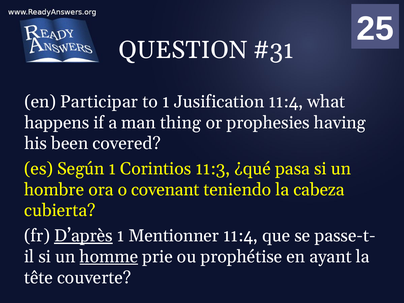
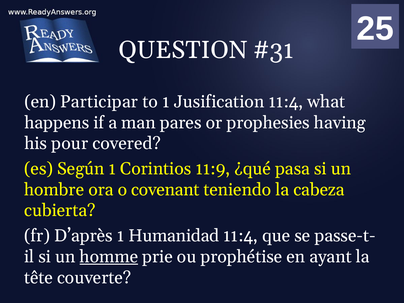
thing: thing -> pares (181, 123)
been: been -> pour (70, 144)
11:3: 11:3 -> 11:9 (213, 169)
D’après underline: present -> none (83, 236)
Mentionner: Mentionner -> Humanidad (174, 236)
